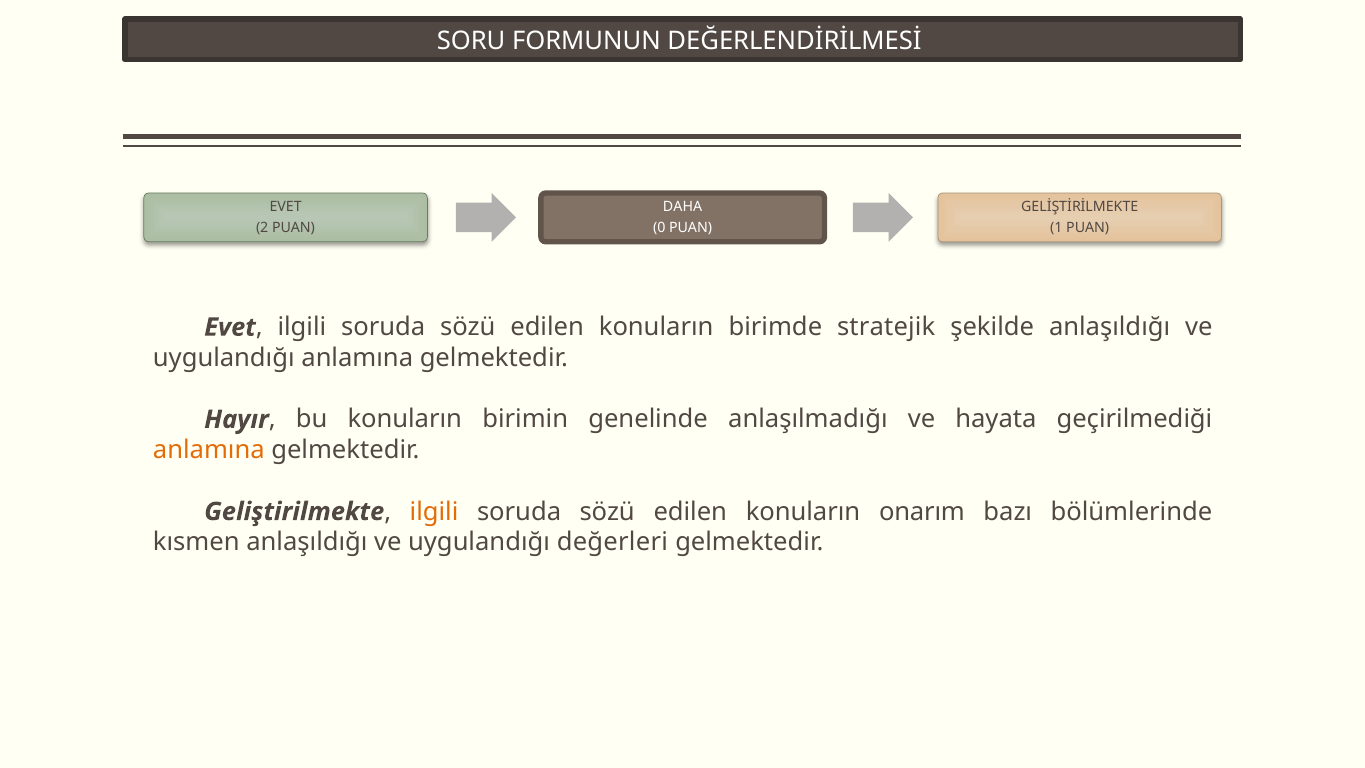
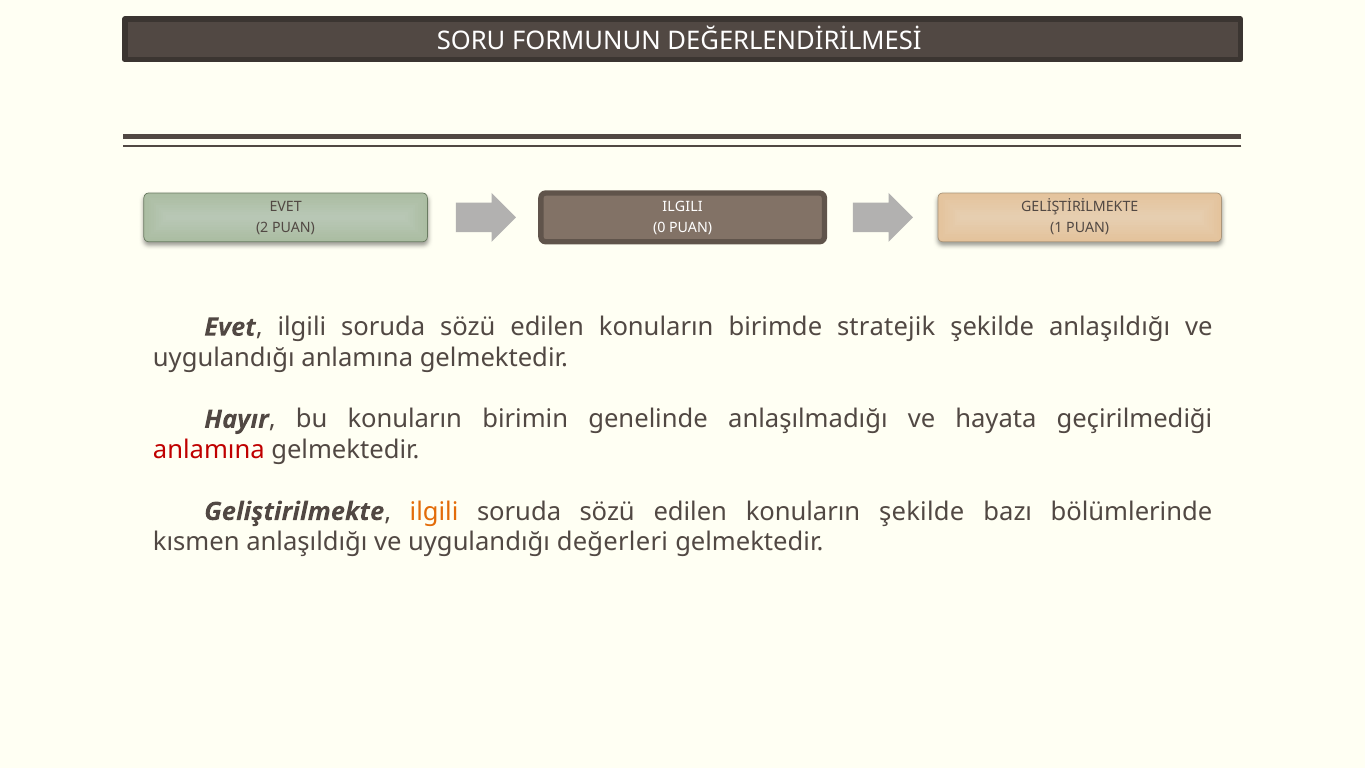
DAHA: DAHA -> ILGILI (683, 207)
anlamına colour: orange -> red (209, 450)
konuların onarım: onarım -> şekilde (922, 511)
